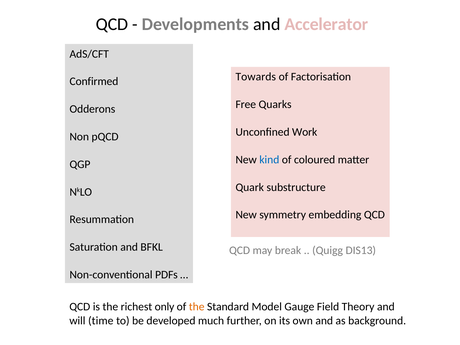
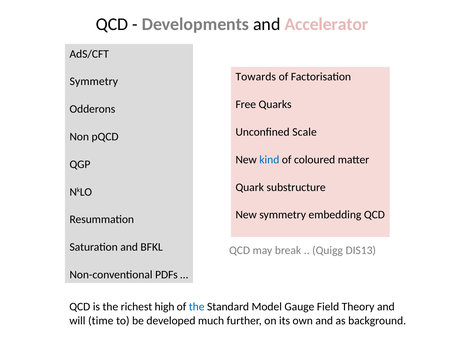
Confirmed: Confirmed -> Symmetry (94, 82)
Work: Work -> Scale (305, 132)
only: only -> high (165, 307)
the colour: orange -> blue (197, 307)
